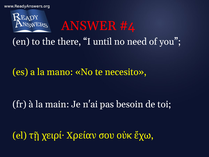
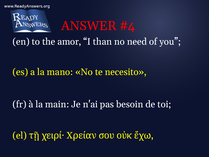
there: there -> amor (69, 42)
until: until -> than (102, 42)
